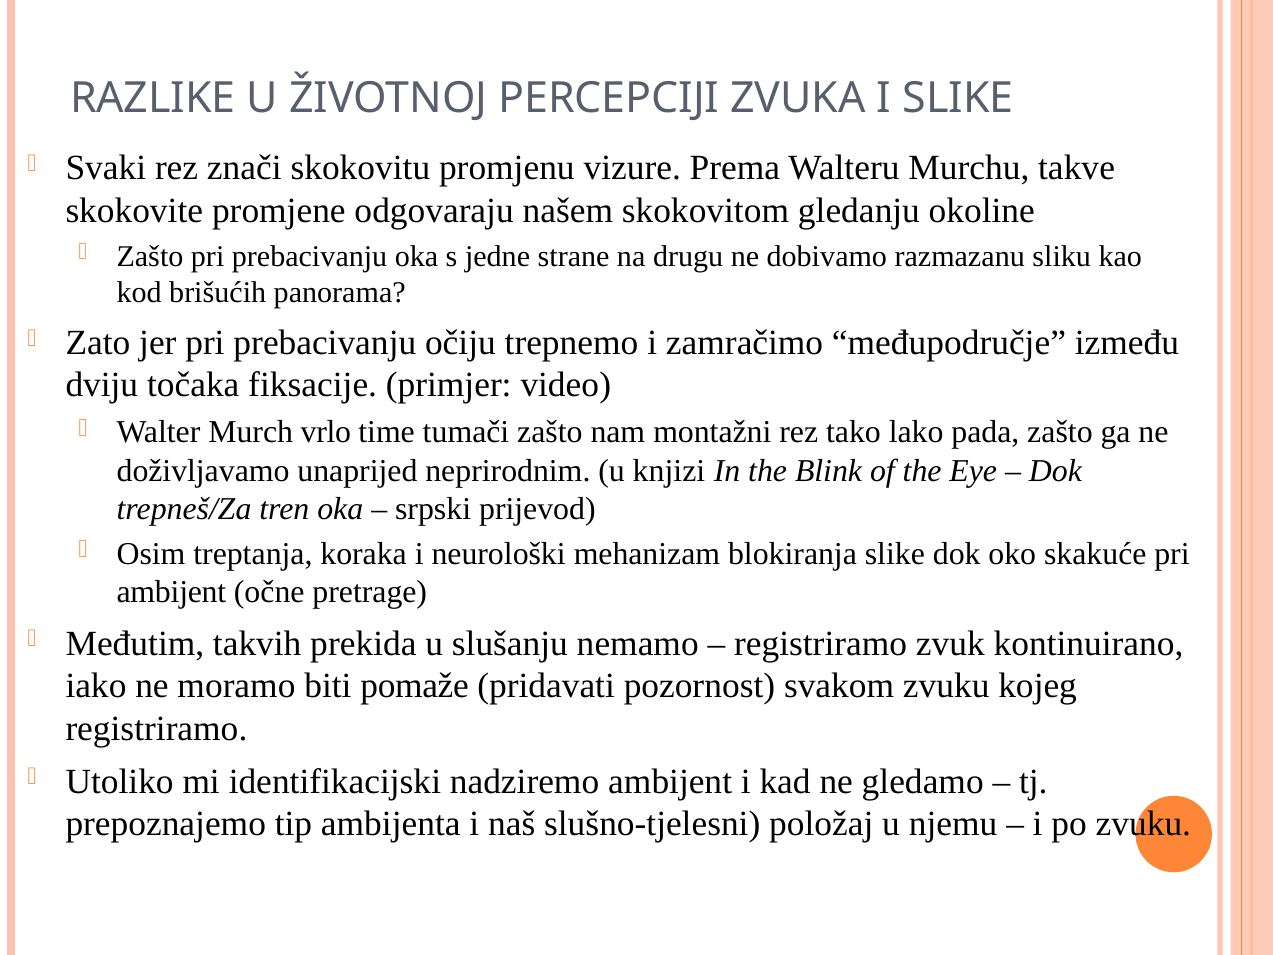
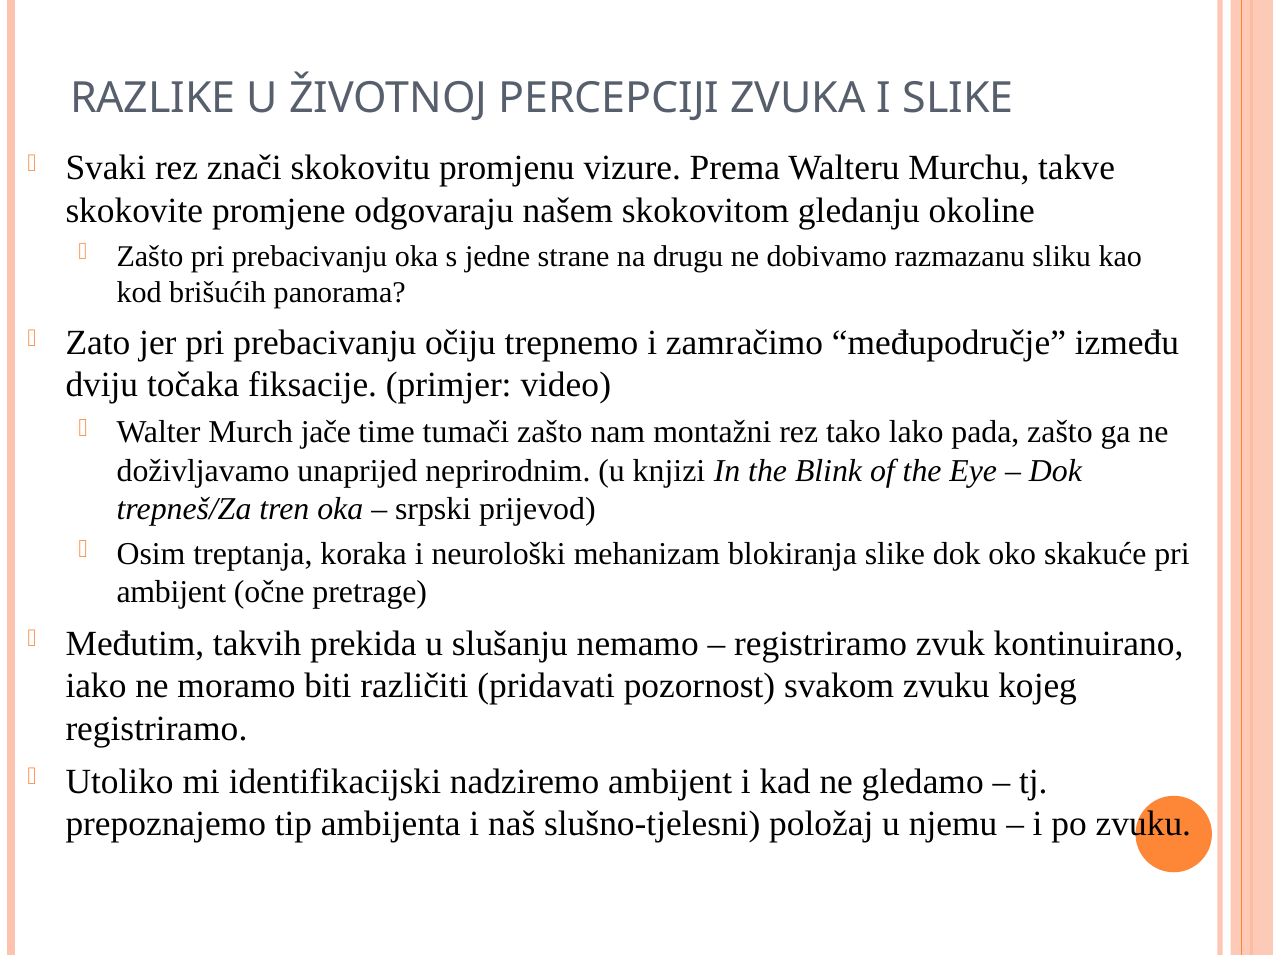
vrlo: vrlo -> jače (326, 432)
pomaže: pomaže -> različiti (414, 686)
